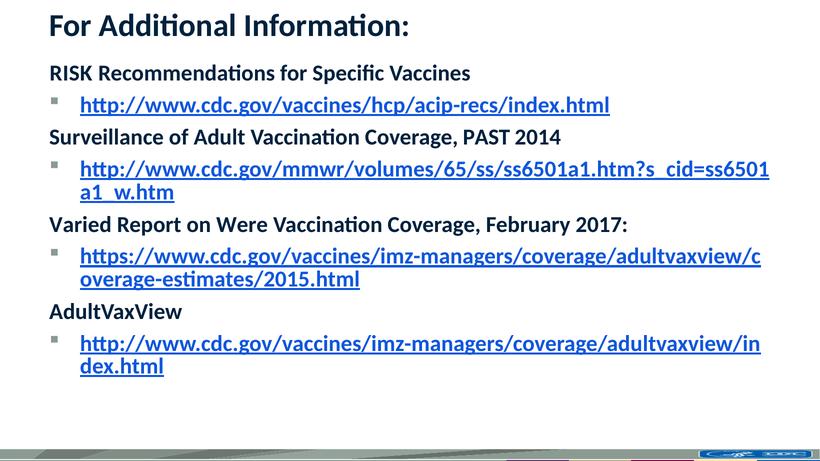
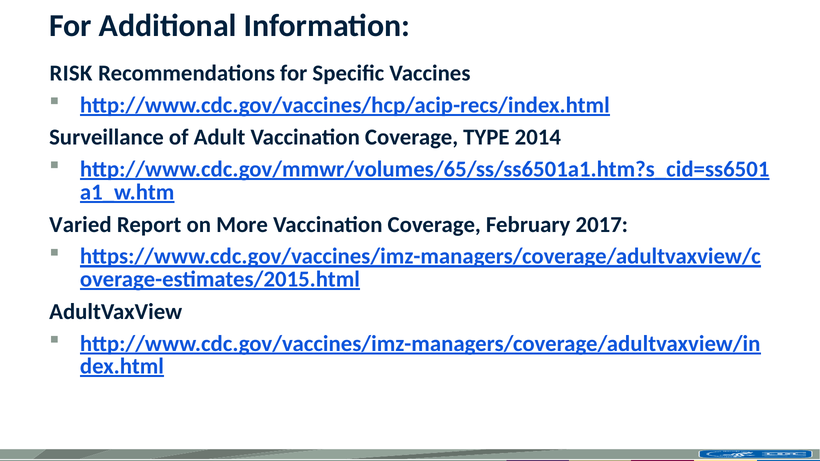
PAST: PAST -> TYPE (486, 138)
Were: Were -> More (242, 225)
